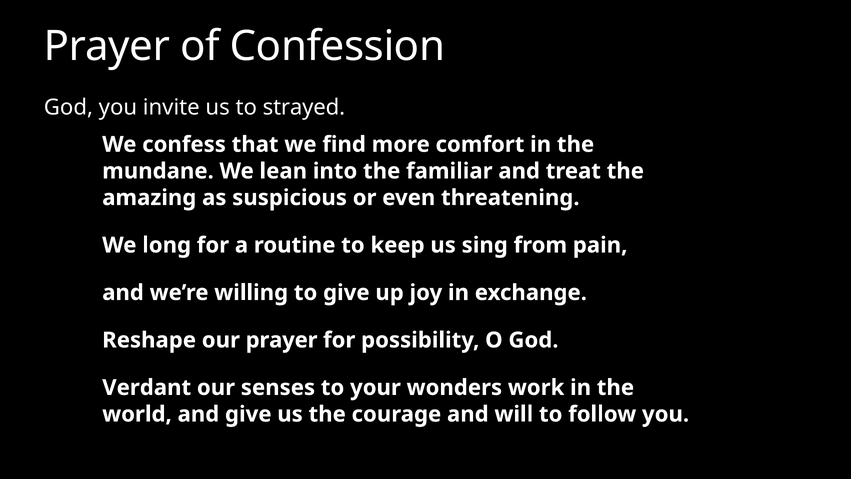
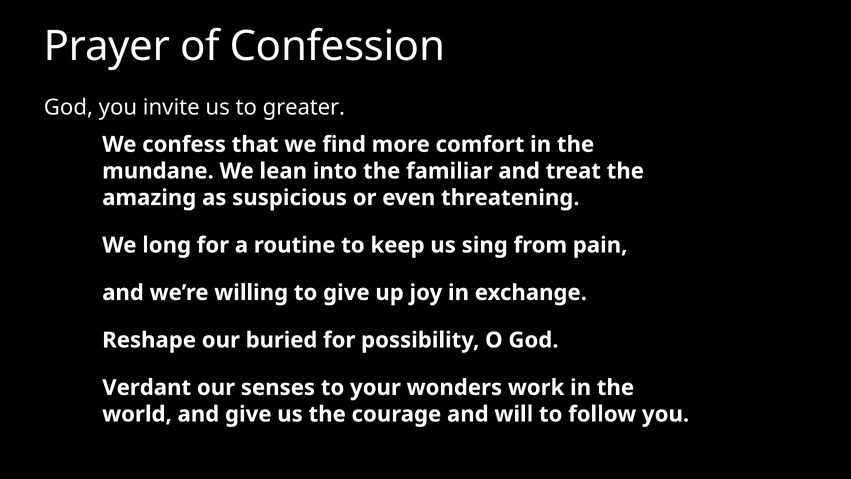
strayed: strayed -> greater (304, 108)
our prayer: prayer -> buried (282, 340)
